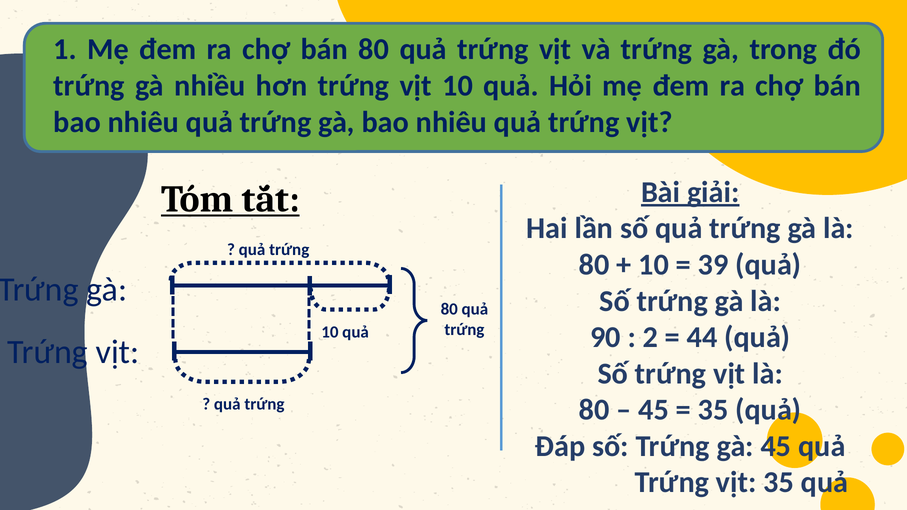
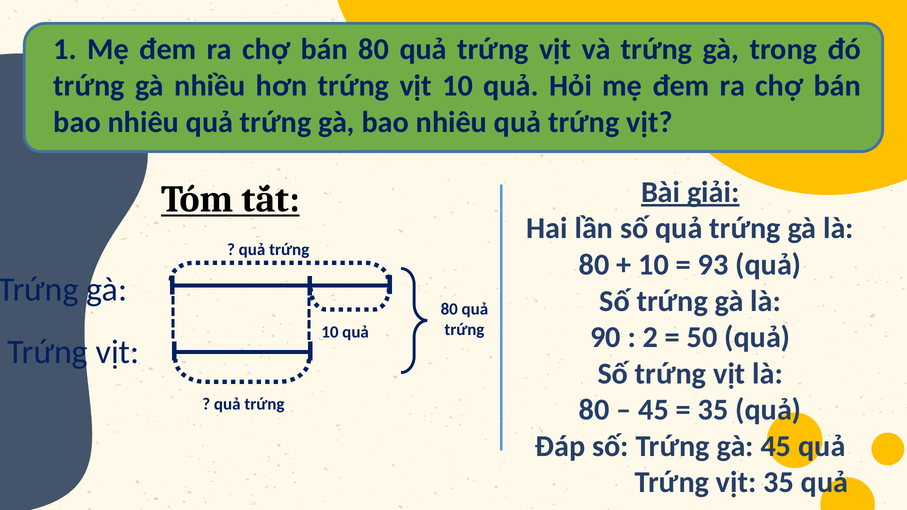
39: 39 -> 93 (713, 265)
44: 44 -> 50 (702, 337)
